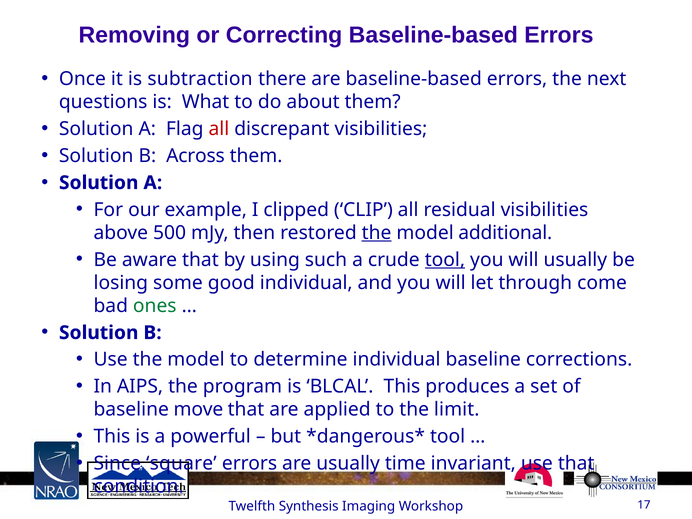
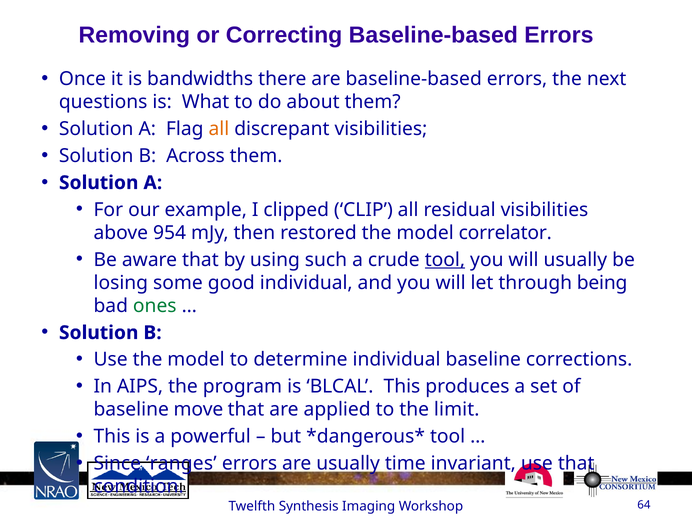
subtraction: subtraction -> bandwidths (200, 79)
all colour: red -> orange (219, 129)
500: 500 -> 954 (170, 233)
the underline: present -> none (377, 233)
additional: additional -> correlator (505, 233)
come: come -> being (602, 283)
square: square -> ranges (181, 463)
17: 17 -> 64 (644, 505)
